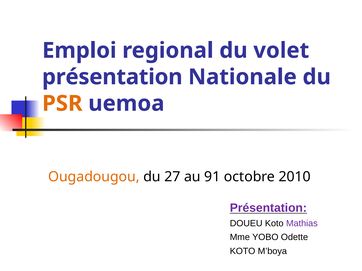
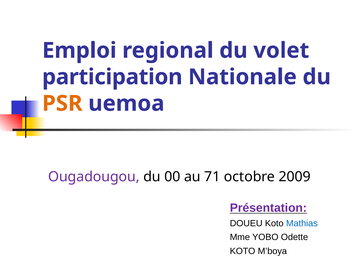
présentation: présentation -> participation (112, 77)
Ougadougou colour: orange -> purple (94, 177)
27: 27 -> 00 (172, 177)
91: 91 -> 71 (212, 177)
2010: 2010 -> 2009 (295, 177)
Mathias colour: purple -> blue (302, 224)
